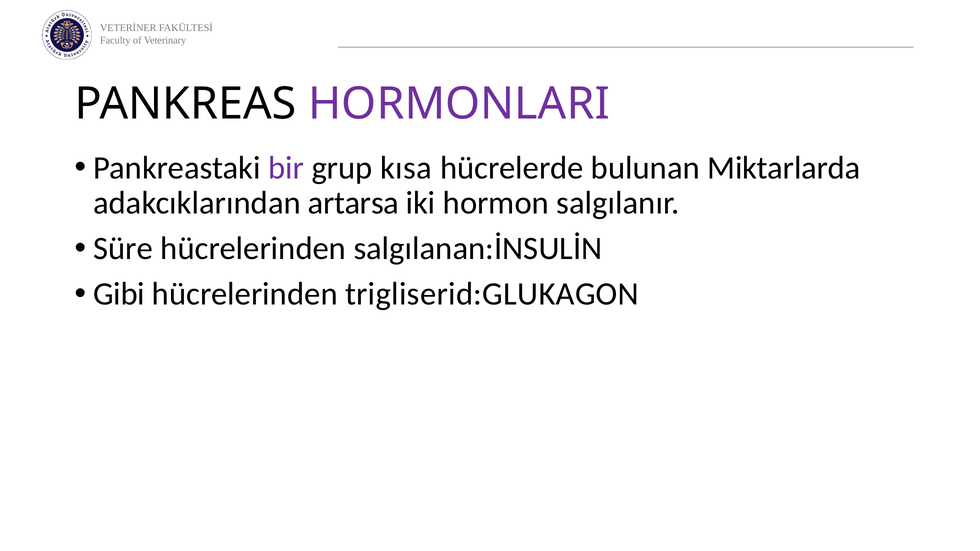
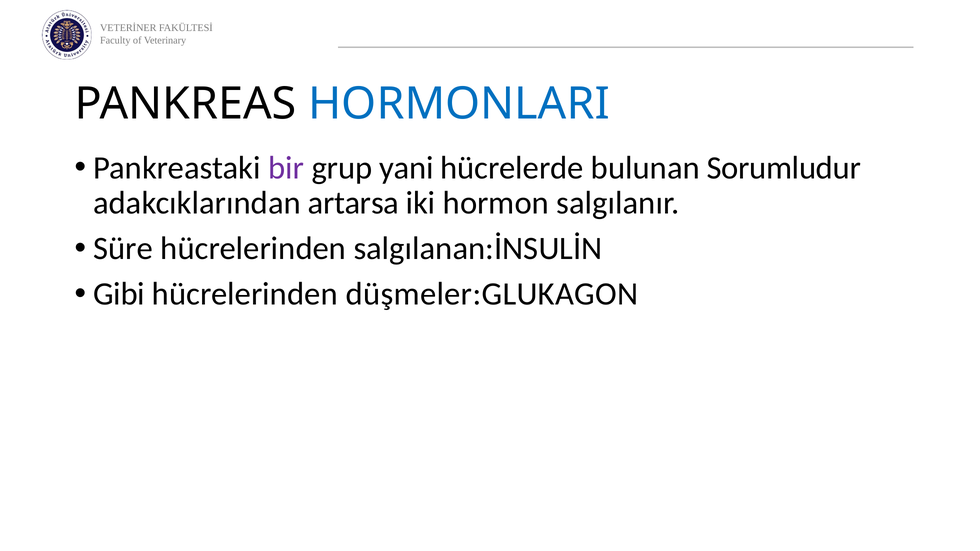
HORMONLARI colour: purple -> blue (459, 104)
kısa: kısa -> yani (406, 168)
Miktarlarda: Miktarlarda -> Sorumludur (784, 168)
trigliserid:GLUKAGON: trigliserid:GLUKAGON -> düşmeler:GLUKAGON (492, 294)
